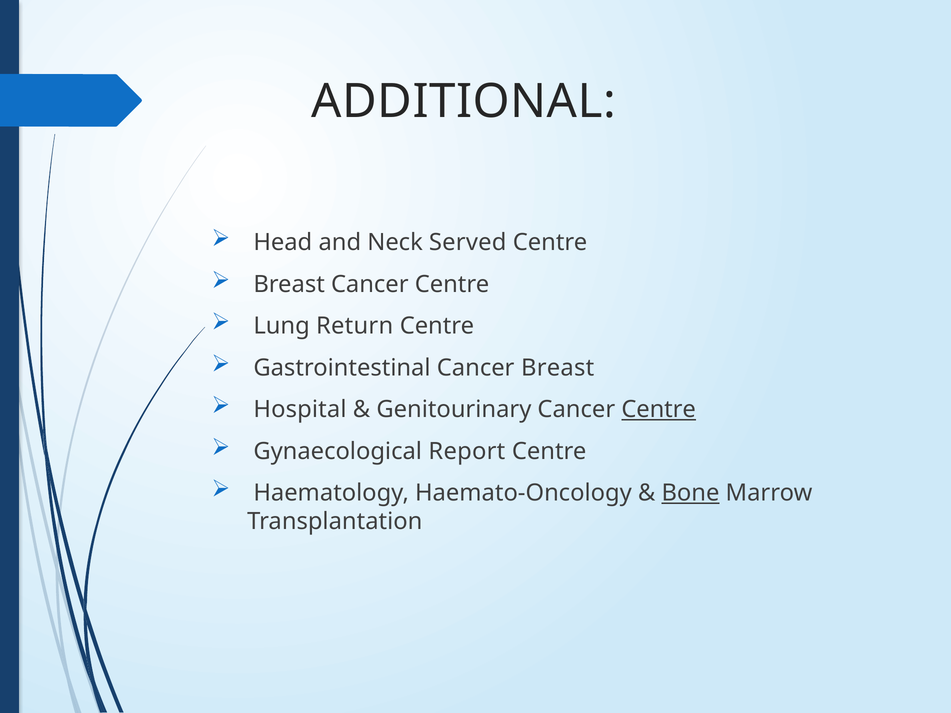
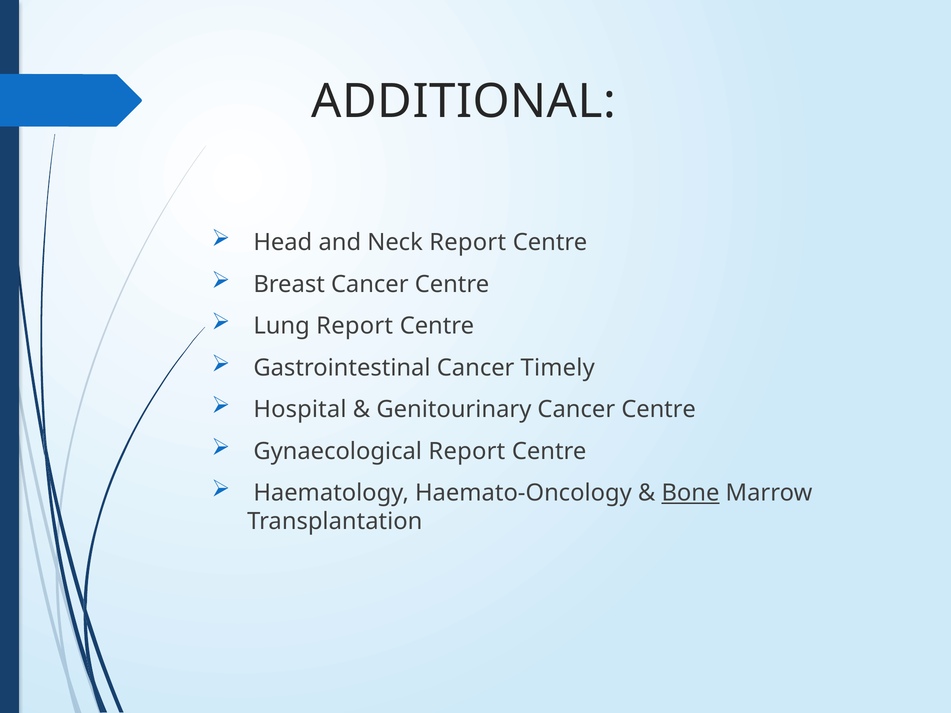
Neck Served: Served -> Report (468, 243)
Lung Return: Return -> Report (355, 326)
Cancer Breast: Breast -> Timely (558, 368)
Centre underline: present -> none (659, 410)
